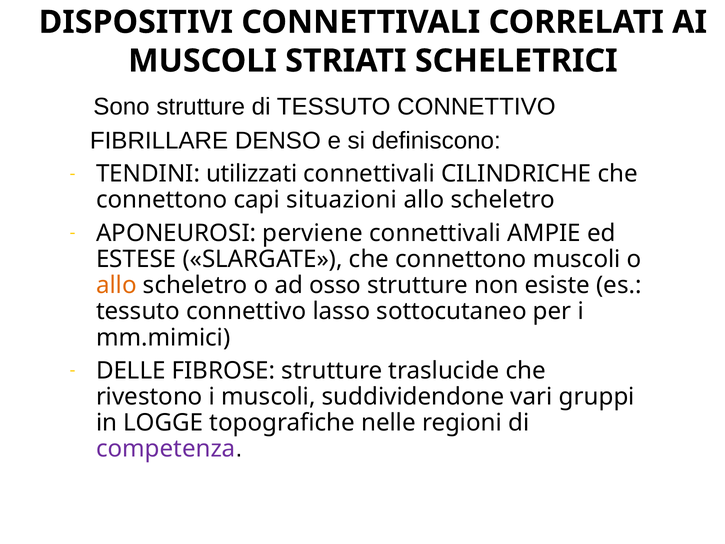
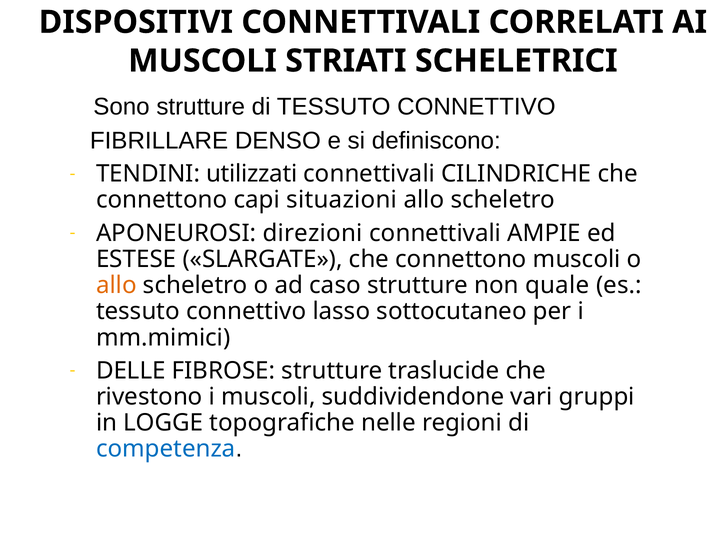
perviene: perviene -> direzioni (313, 233)
osso: osso -> caso (335, 285)
esiste: esiste -> quale (557, 285)
competenza colour: purple -> blue (166, 449)
